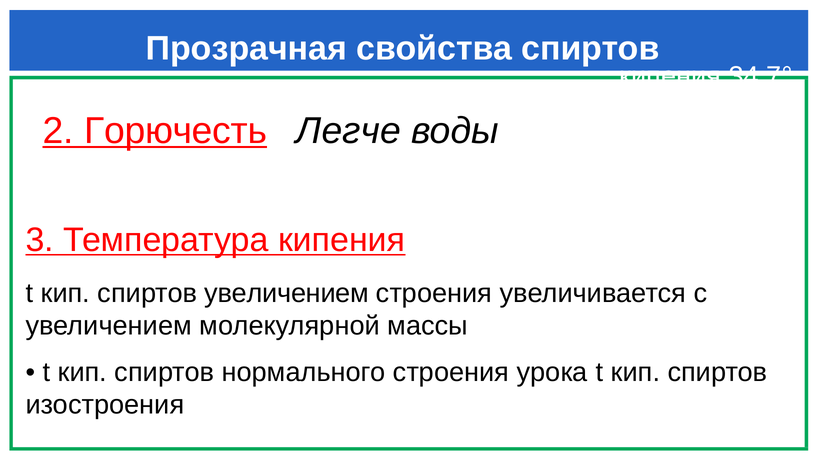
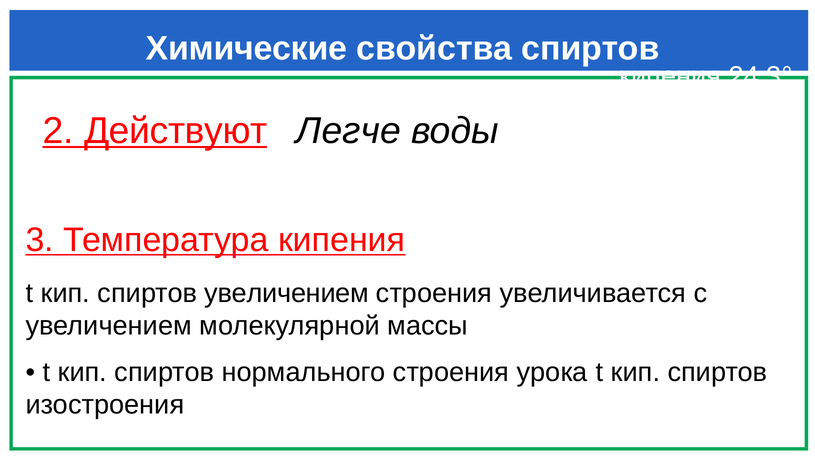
Прозрачная: Прозрачная -> Химические (247, 49)
34,7°: 34,7° -> 24,3° (761, 76)
Горючесть: Горючесть -> Действуют (176, 131)
